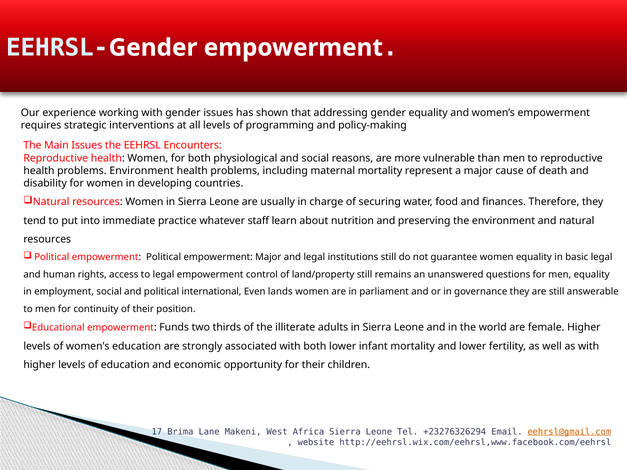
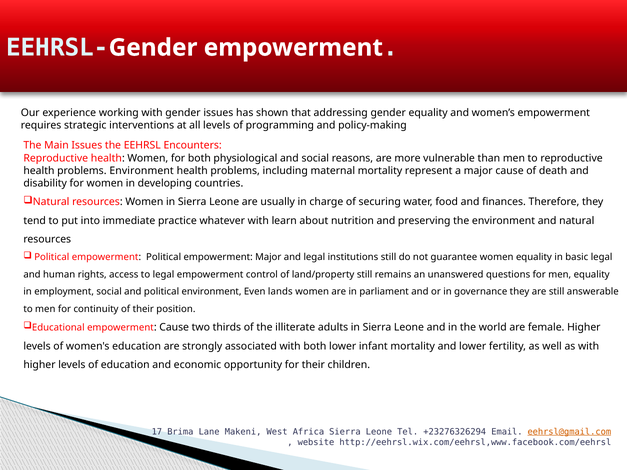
whatever staff: staff -> with (258, 221)
political international: international -> environment (211, 292)
empowerment Funds: Funds -> Cause (174, 327)
